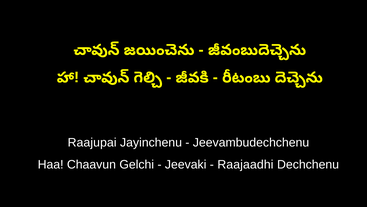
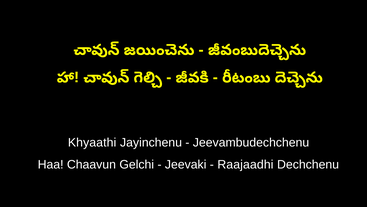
Raajupai: Raajupai -> Khyaathi (92, 142)
